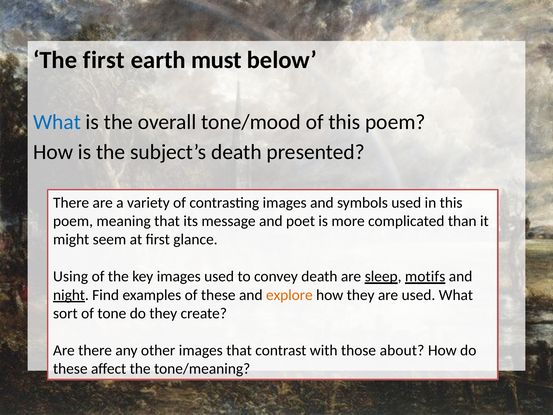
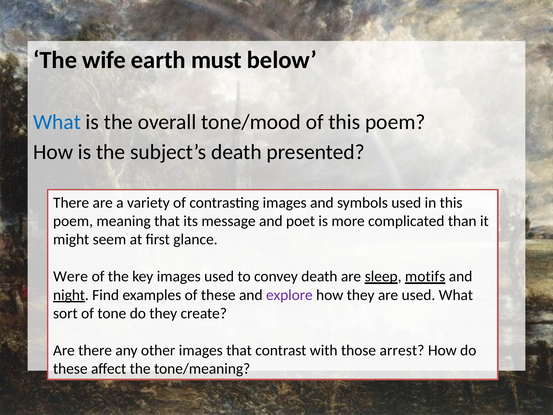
The first: first -> wife (104, 60)
Using: Using -> Were (71, 276)
explore colour: orange -> purple (289, 295)
about: about -> arrest (402, 350)
